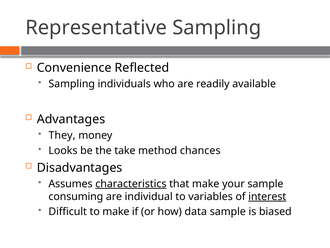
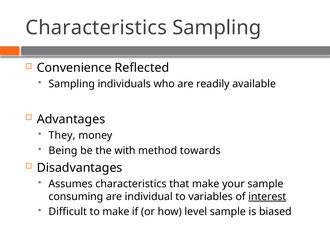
Representative: Representative -> Characteristics (96, 28)
Looks: Looks -> Being (63, 150)
take: take -> with (125, 150)
chances: chances -> towards (200, 150)
characteristics underline: present -> none (131, 184)
data: data -> level (196, 211)
